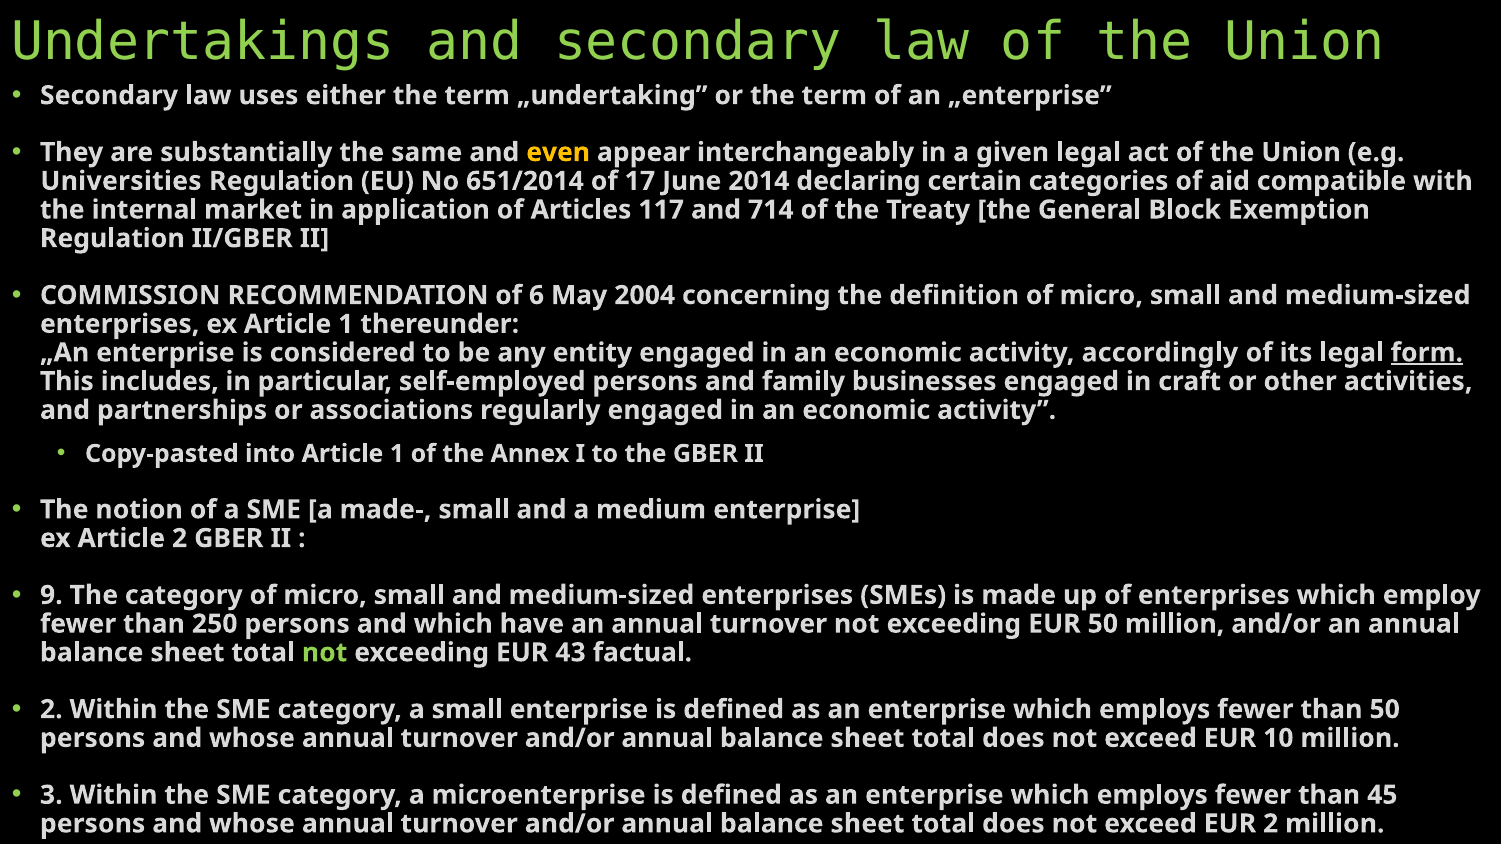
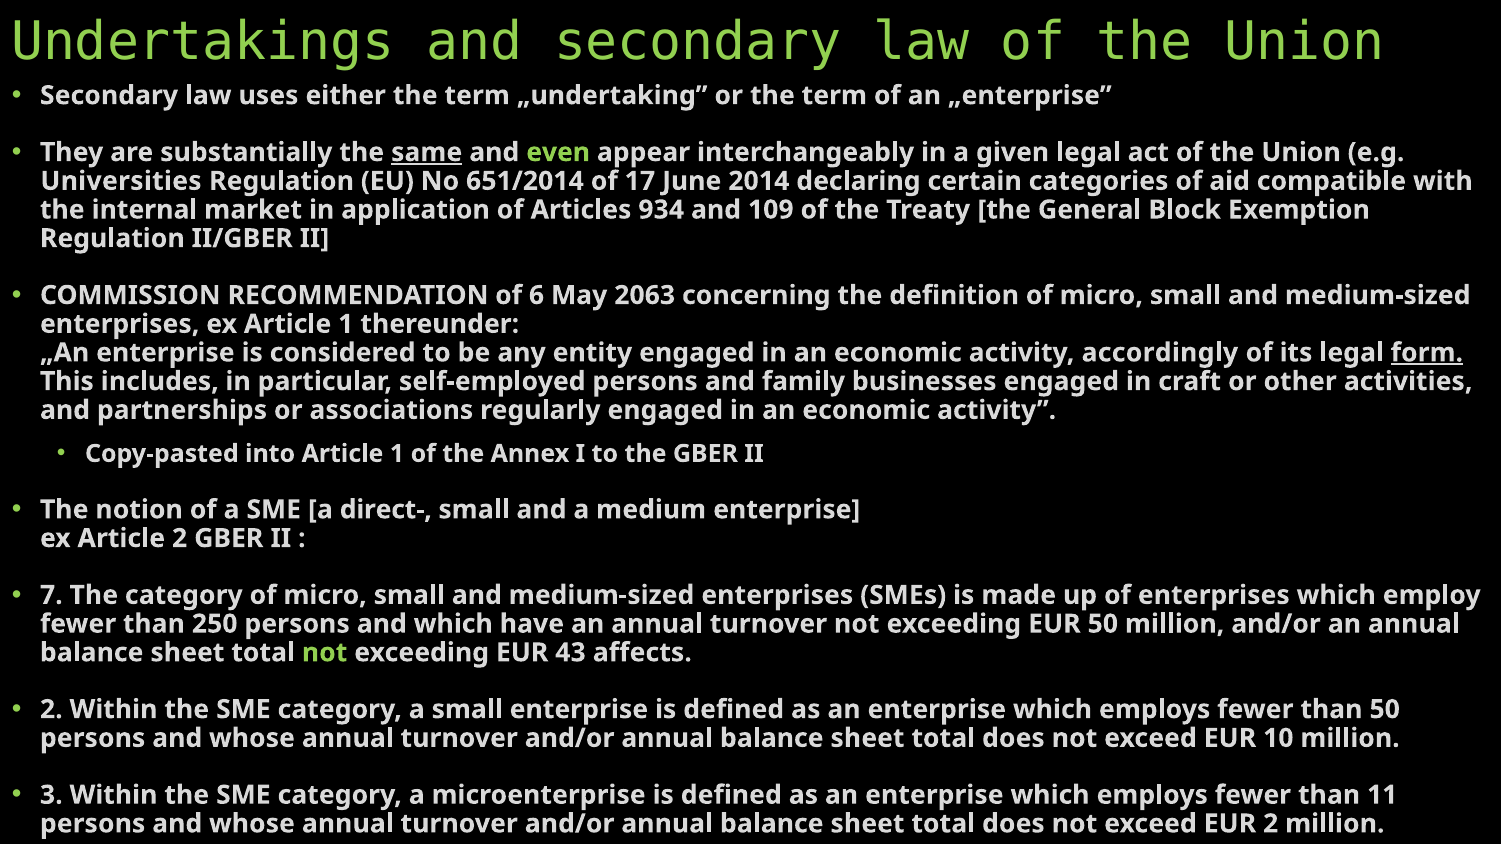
same underline: none -> present (427, 152)
even colour: yellow -> light green (558, 152)
117: 117 -> 934 (661, 210)
714: 714 -> 109 (771, 210)
2004: 2004 -> 2063 (645, 295)
made-: made- -> direct- (386, 510)
9: 9 -> 7 (51, 595)
factual: factual -> affects (642, 653)
45: 45 -> 11 (1382, 795)
